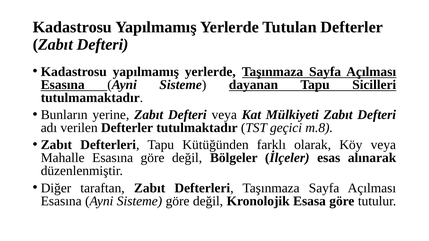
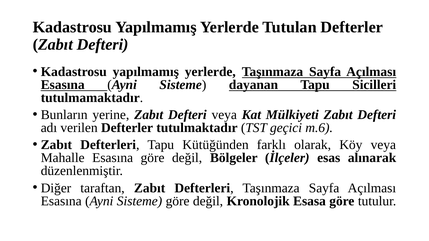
m.8: m.8 -> m.6 (319, 128)
